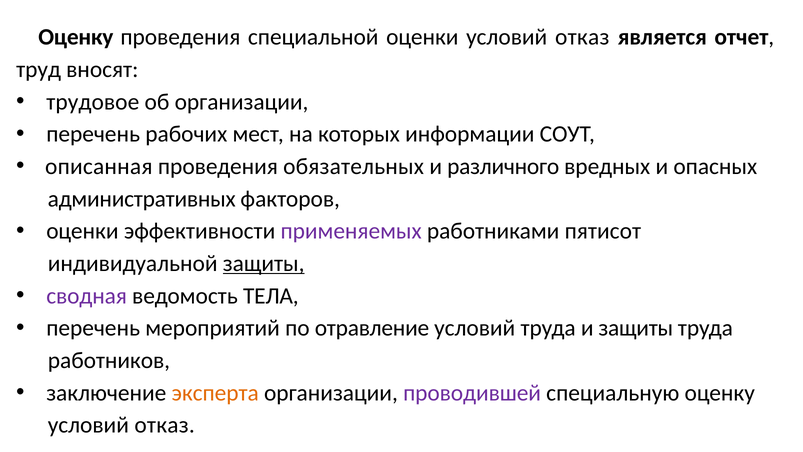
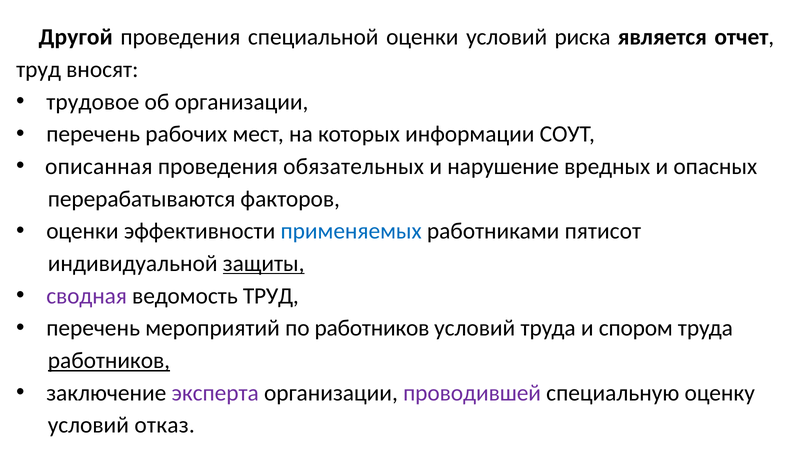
Оценку: Оценку -> Другой (76, 37)
оценки условий отказ: отказ -> риска (582, 37)
различного: различного -> нарушение (503, 166)
административных: административных -> перерабатываются (142, 199)
применяемых colour: purple -> blue (351, 231)
ведомость ТЕЛА: ТЕЛА -> ТРУД (271, 296)
по отравление: отравление -> работников (372, 328)
и защиты: защиты -> спором (636, 328)
работников underline: none -> present (109, 360)
эксперта colour: orange -> purple (215, 393)
